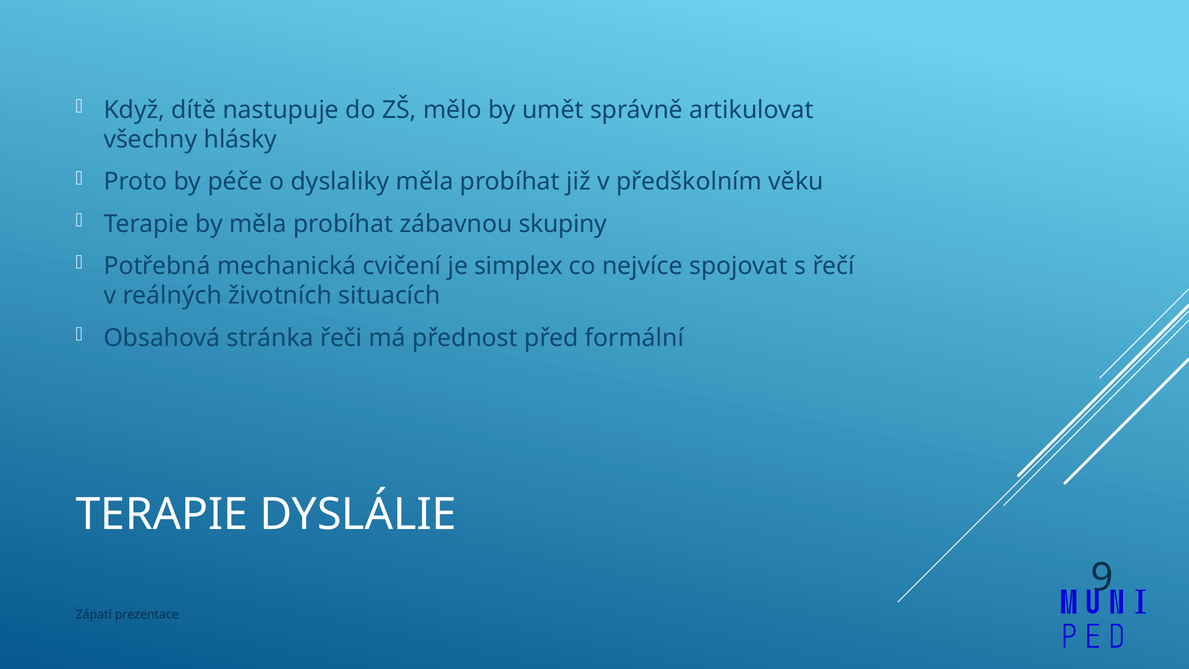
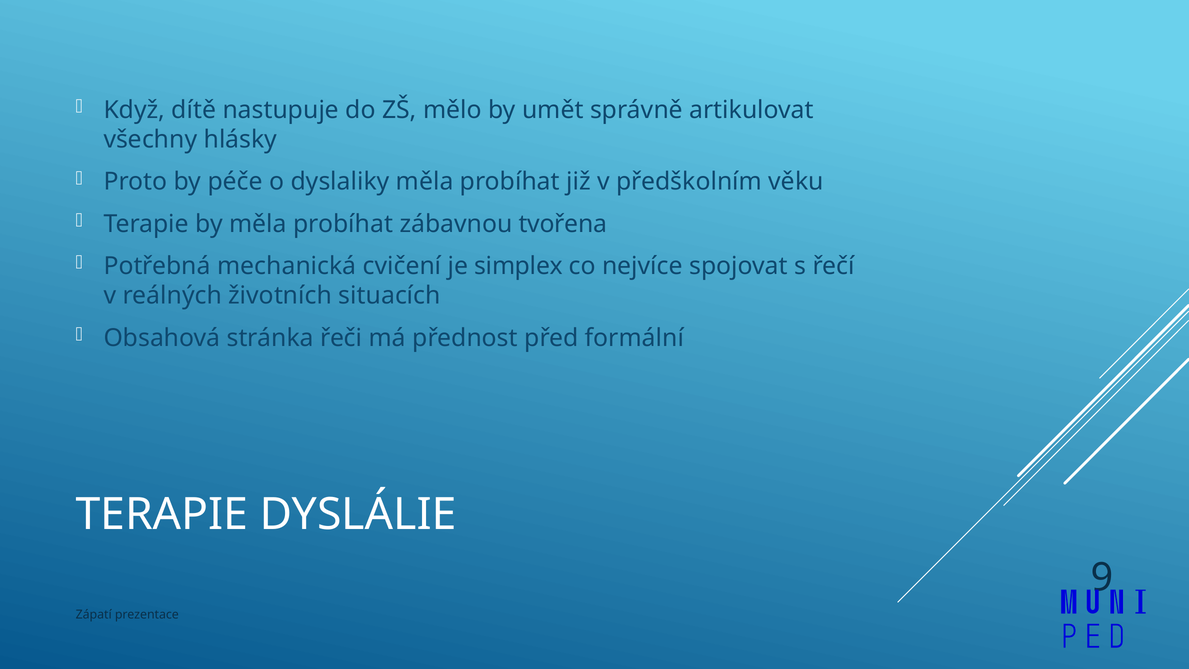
skupiny: skupiny -> tvořena (563, 224)
